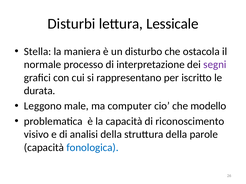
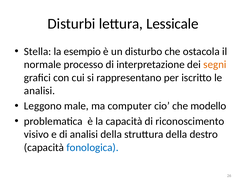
maniera: maniera -> esempio (82, 52)
segni colour: purple -> orange (215, 65)
durata: durata -> analisi (39, 91)
parole: parole -> destro (204, 135)
